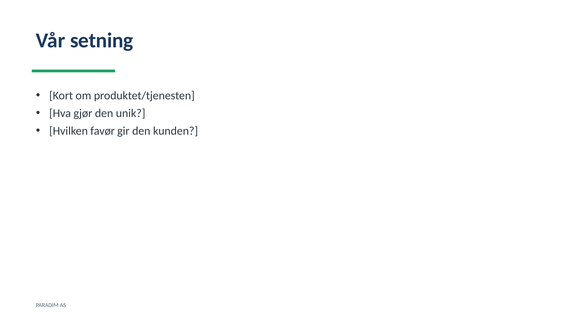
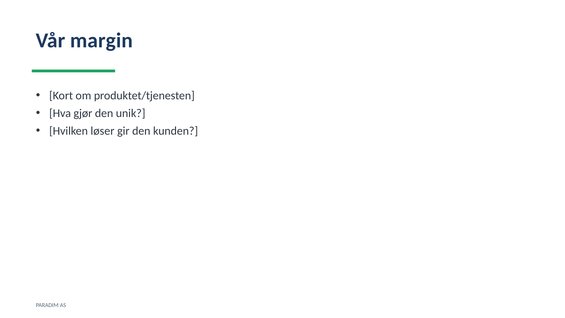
setning: setning -> margin (101, 40)
favør: favør -> løser (103, 131)
